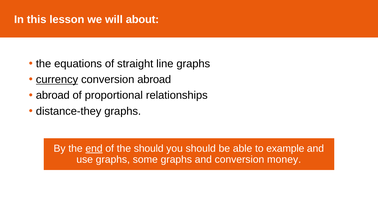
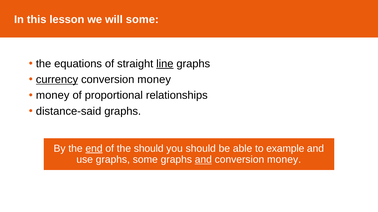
will about: about -> some (142, 20)
line underline: none -> present (165, 64)
abroad: abroad -> money (154, 80)
abroad: abroad -> money (53, 96)
distance-they: distance-they -> distance-said (69, 111)
and underline: none -> present (203, 160)
